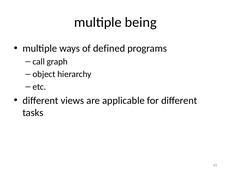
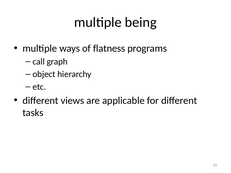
defined: defined -> flatness (109, 48)
